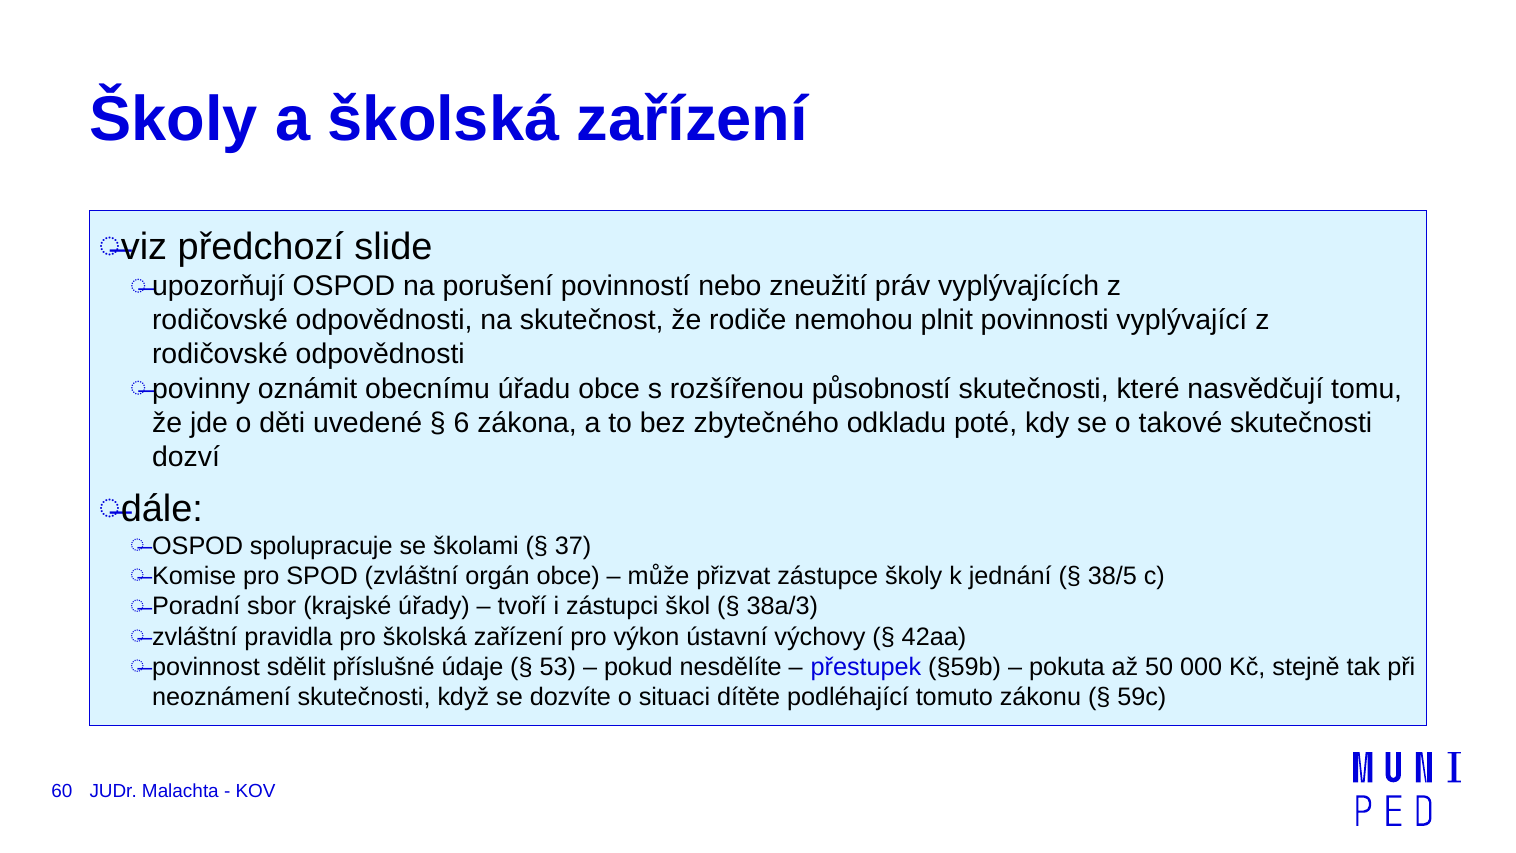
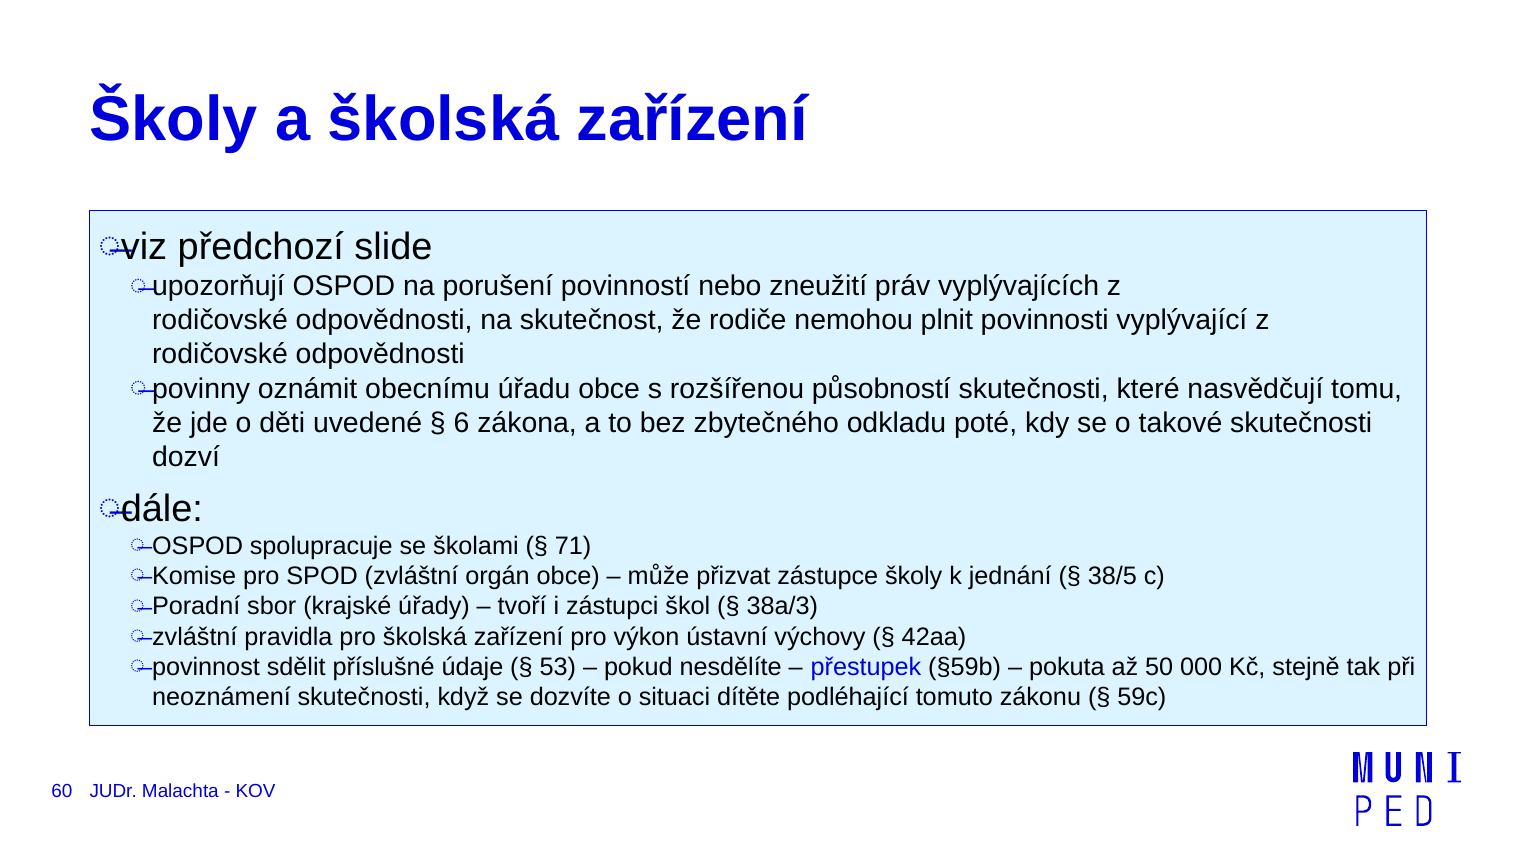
37: 37 -> 71 (573, 546)
